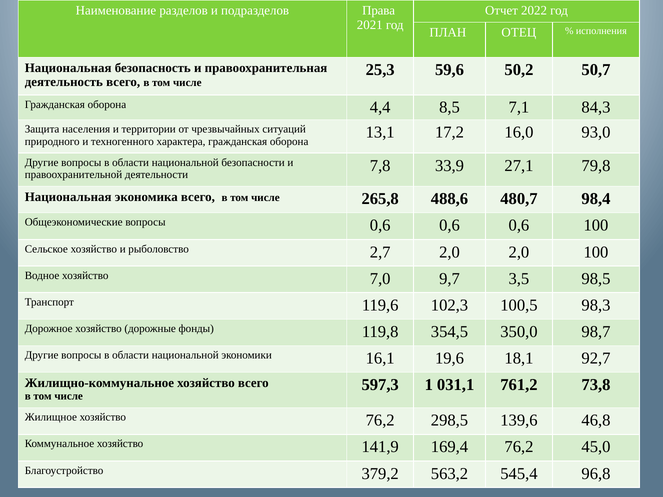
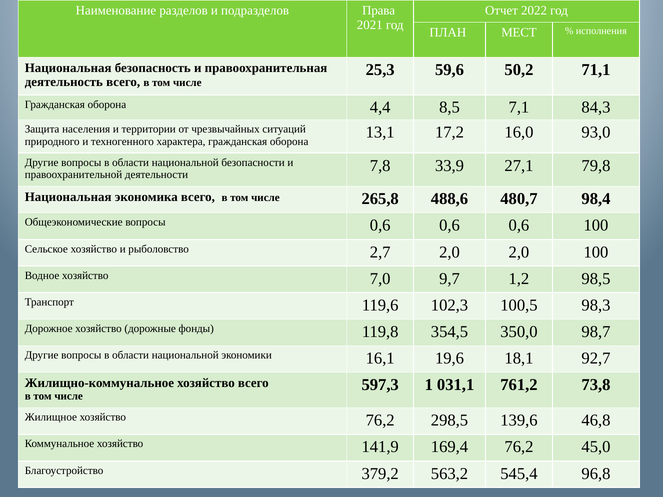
ОТЕЦ: ОТЕЦ -> МЕСТ (519, 33)
50,7: 50,7 -> 71,1 (596, 70)
3,5: 3,5 -> 1,2 (519, 279)
